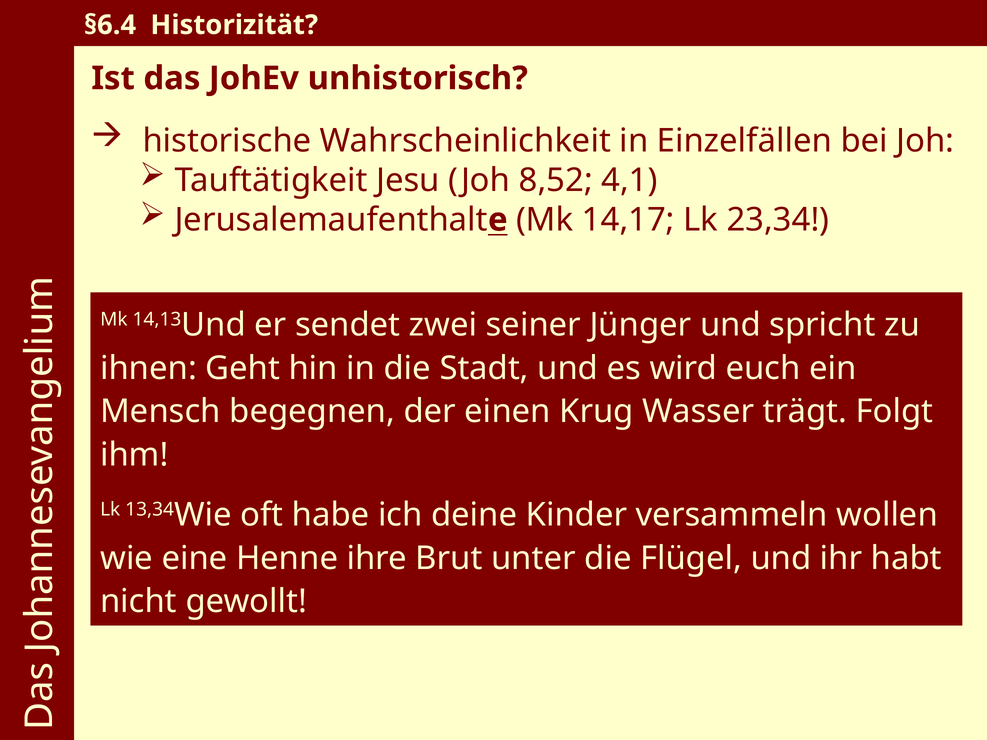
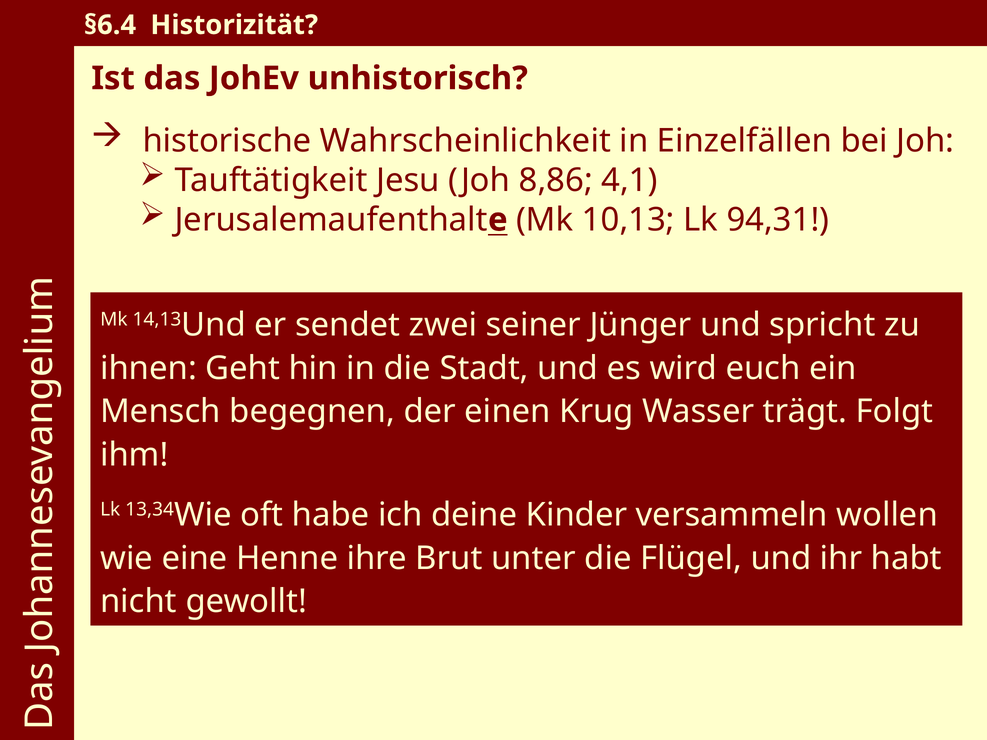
8,52: 8,52 -> 8,86 (556, 180)
14,17: 14,17 -> 10,13 (628, 220)
23,34: 23,34 -> 94,31 (778, 220)
